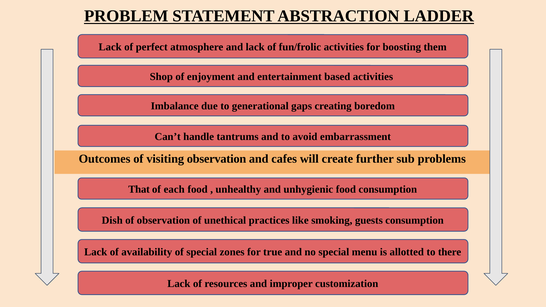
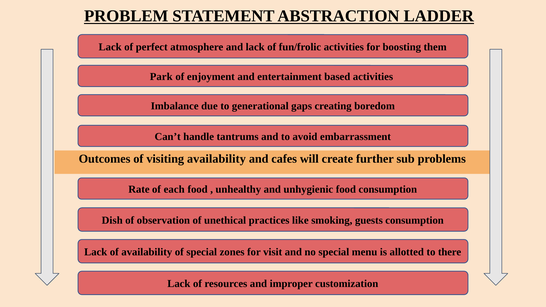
Shop: Shop -> Park (161, 77)
visiting observation: observation -> availability (216, 159)
That: That -> Rate (139, 189)
true: true -> visit (273, 252)
